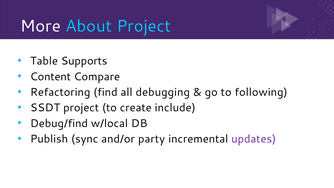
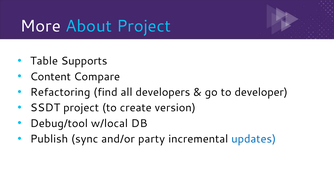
debugging: debugging -> developers (163, 92)
following: following -> developer (261, 92)
include: include -> version (175, 108)
Debug/find: Debug/find -> Debug/tool (59, 123)
updates colour: purple -> blue (254, 139)
